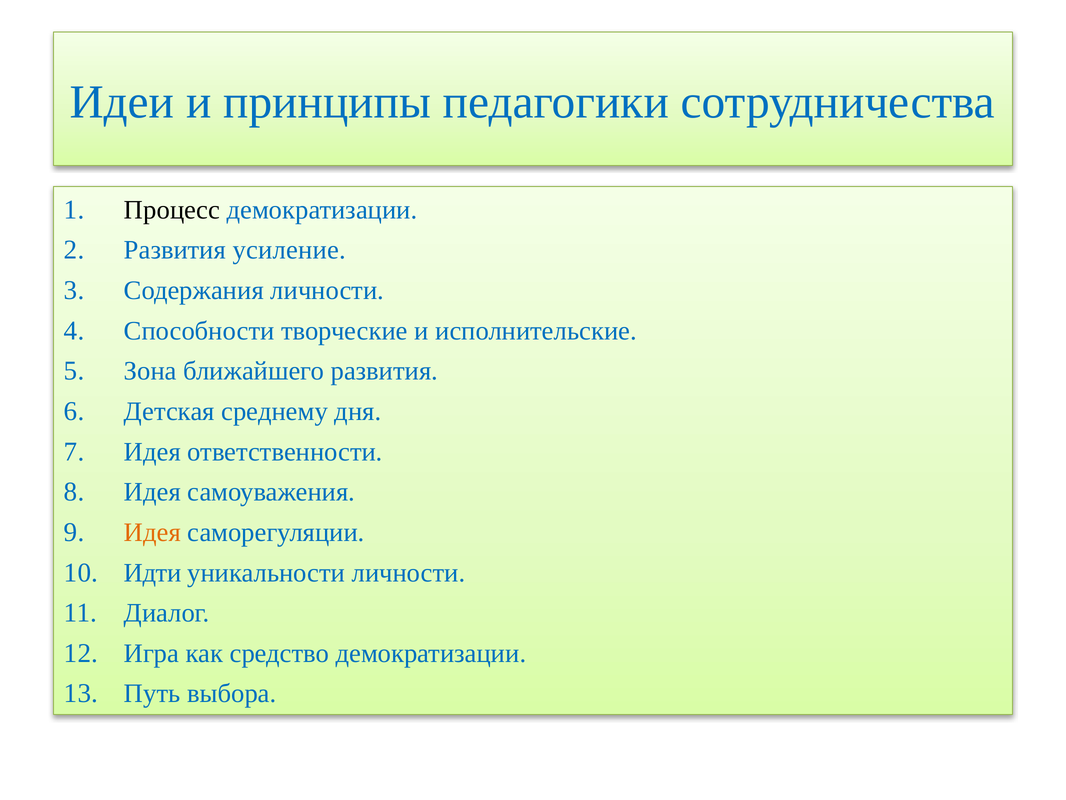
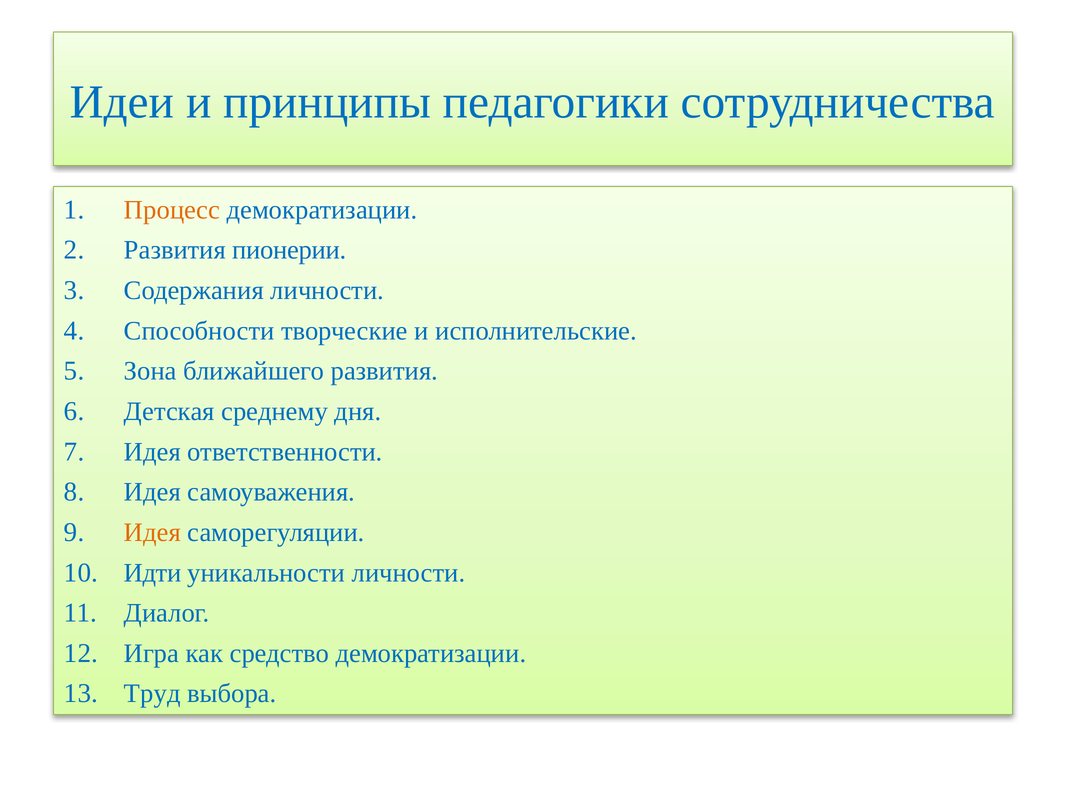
Процесс colour: black -> orange (172, 210)
усиление: усиление -> пионерии (289, 250)
Путь: Путь -> Труд (152, 693)
